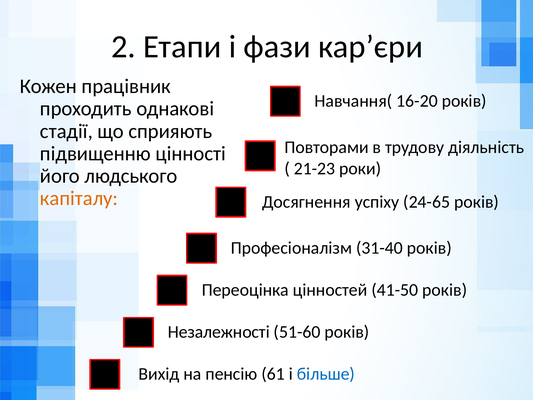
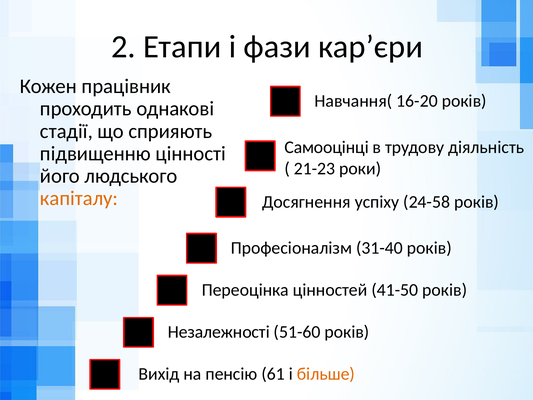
Повторами: Повторами -> Самооцінці (327, 147)
24-65: 24-65 -> 24-58 (427, 202)
більше colour: blue -> orange (326, 374)
